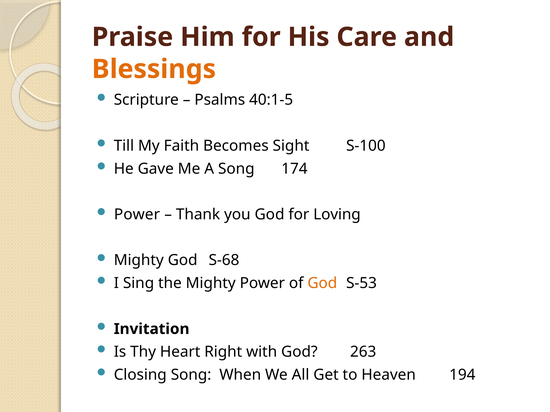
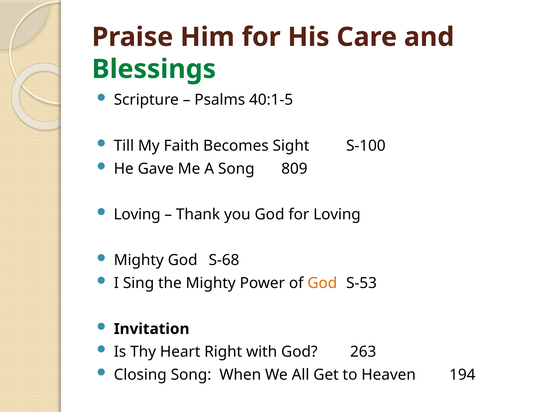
Blessings colour: orange -> green (154, 69)
174: 174 -> 809 (294, 169)
Power: Power -> Loving (137, 215)
